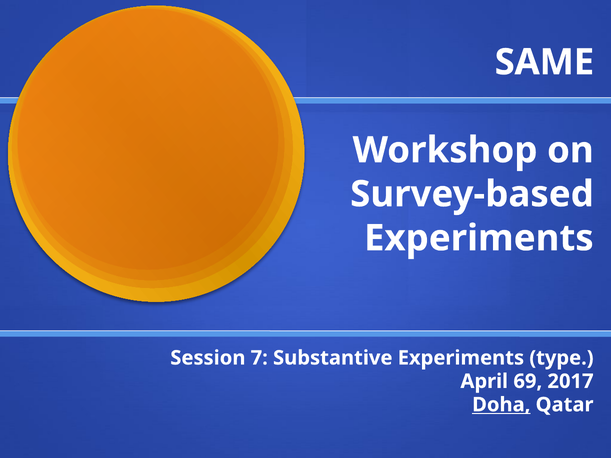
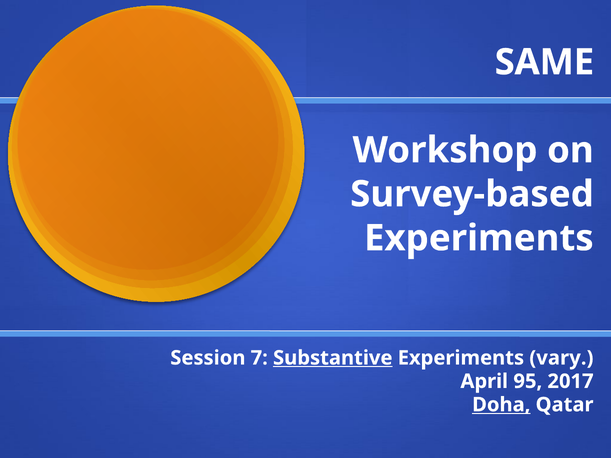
Substantive underline: none -> present (333, 358)
type: type -> vary (561, 358)
69: 69 -> 95 (528, 382)
